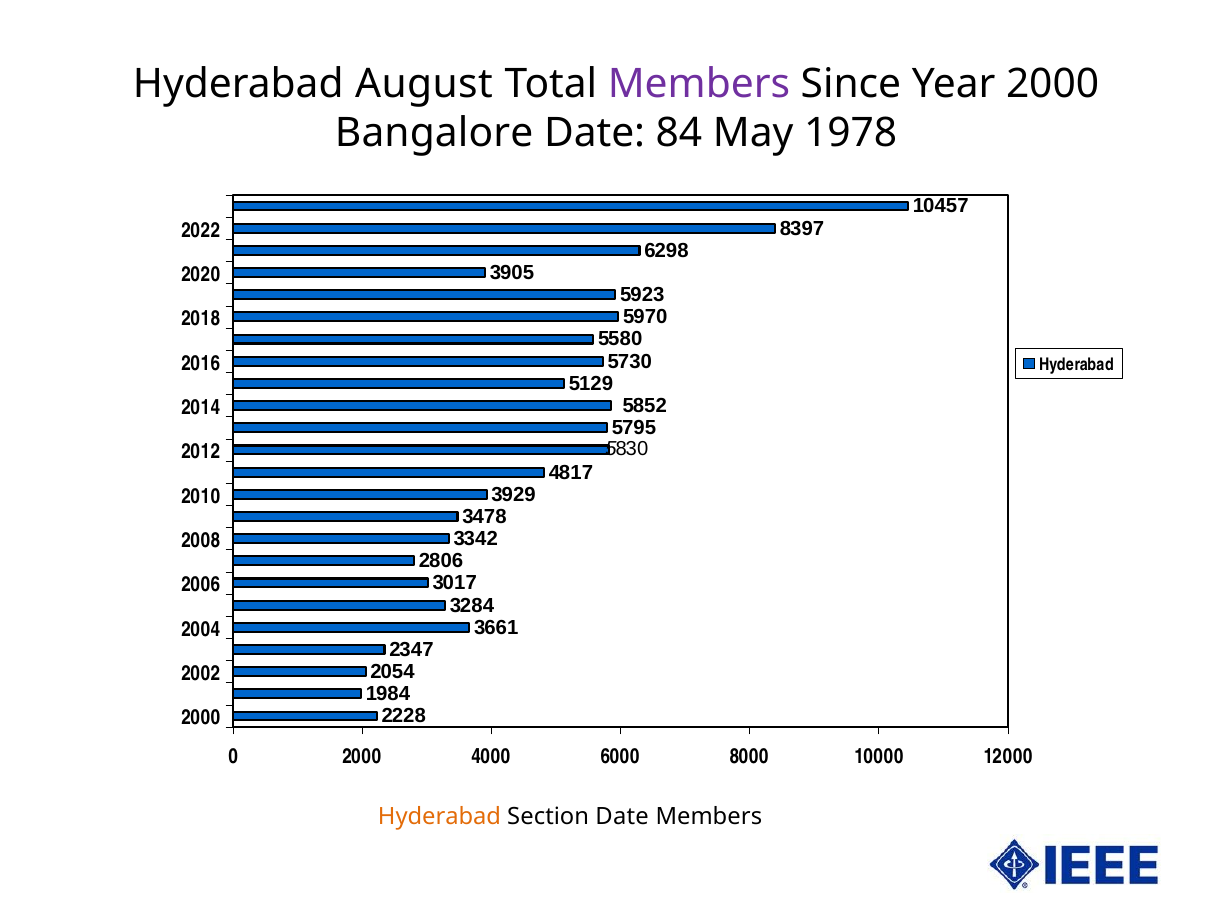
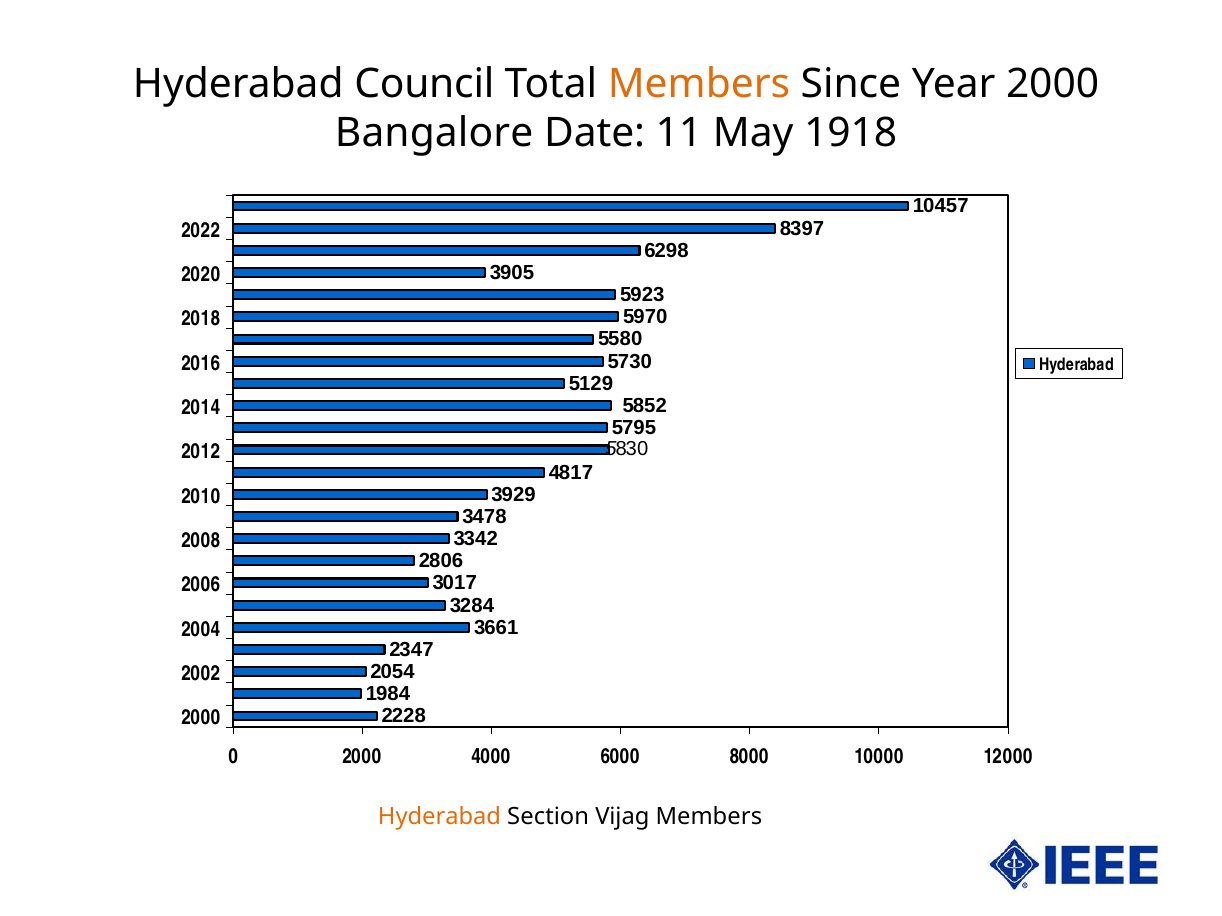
August: August -> Council (424, 84)
Members colour: purple -> orange (699, 84)
84: 84 -> 11 (679, 133)
1978: 1978 -> 1918 (851, 133)
Section Date: Date -> Vijag (622, 817)
